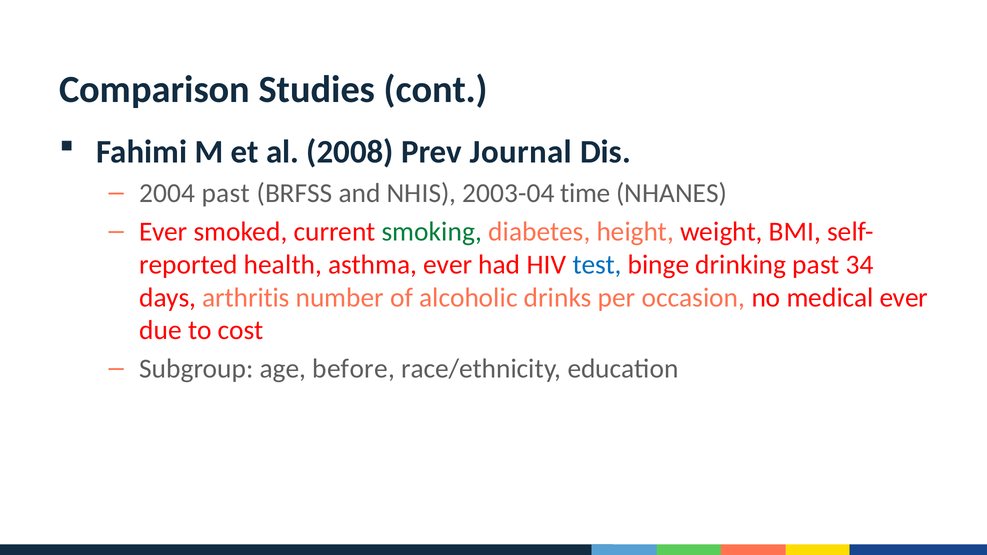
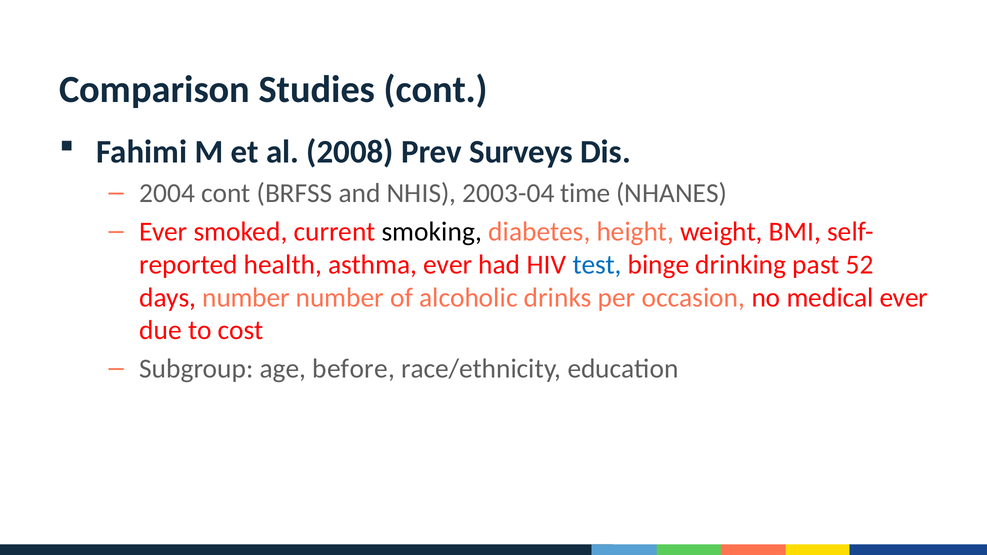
Journal: Journal -> Surveys (521, 152)
2004 past: past -> cont (226, 193)
smoking colour: green -> black (432, 232)
34: 34 -> 52 (860, 265)
days arthritis: arthritis -> number (246, 298)
